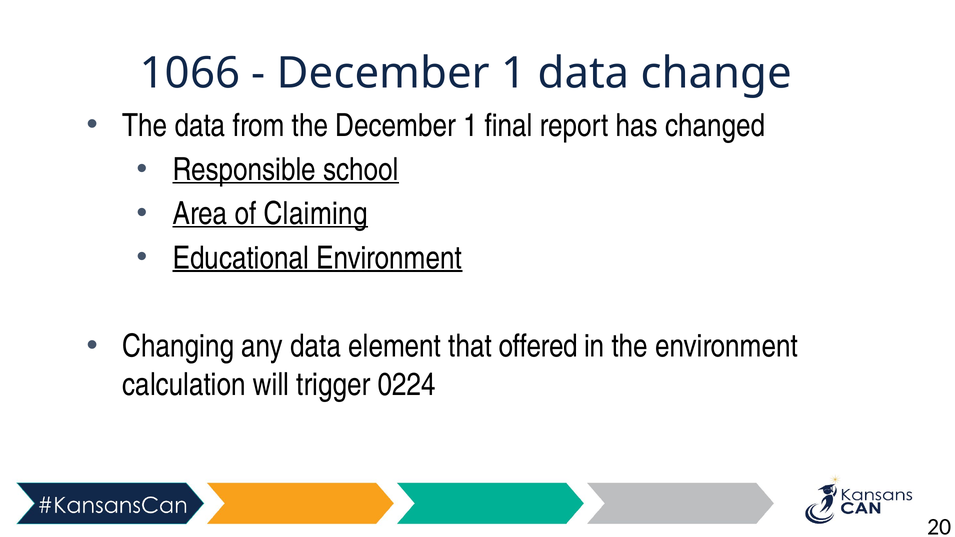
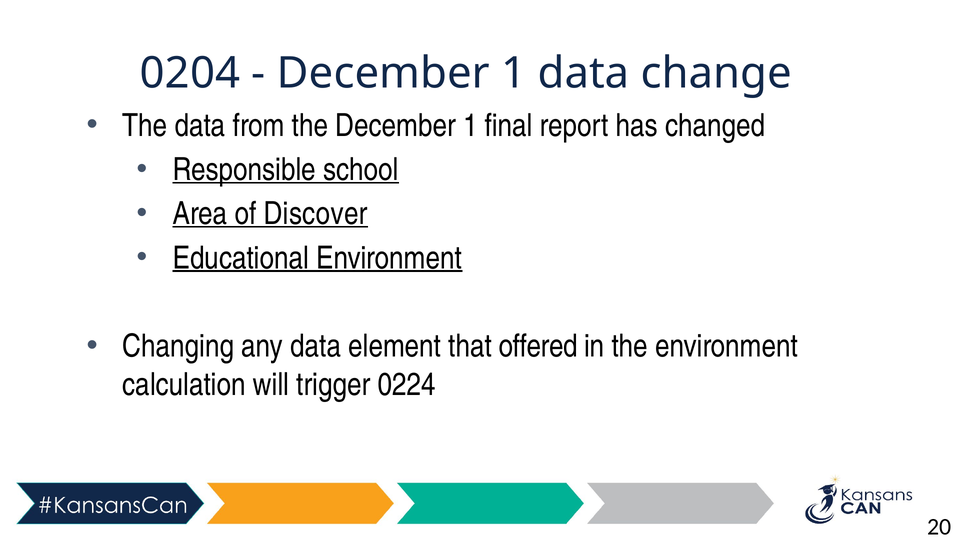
1066: 1066 -> 0204 (190, 73)
Claiming: Claiming -> Discover (316, 214)
